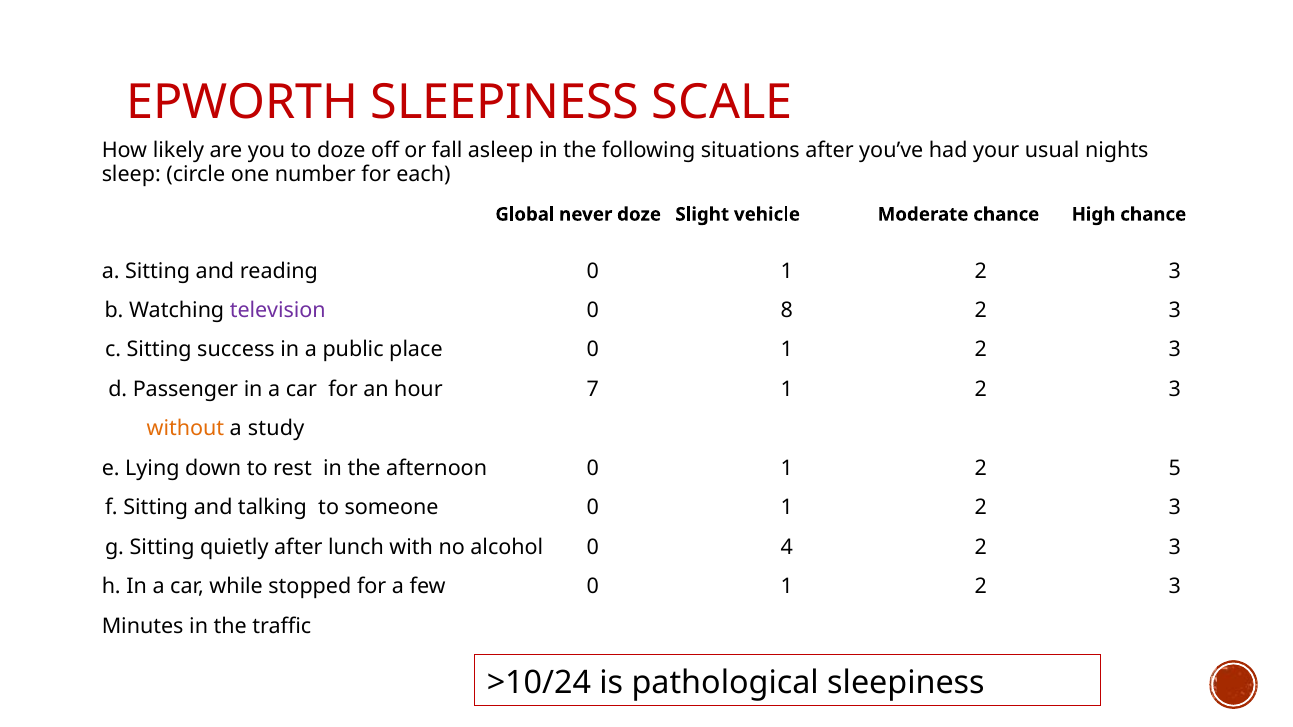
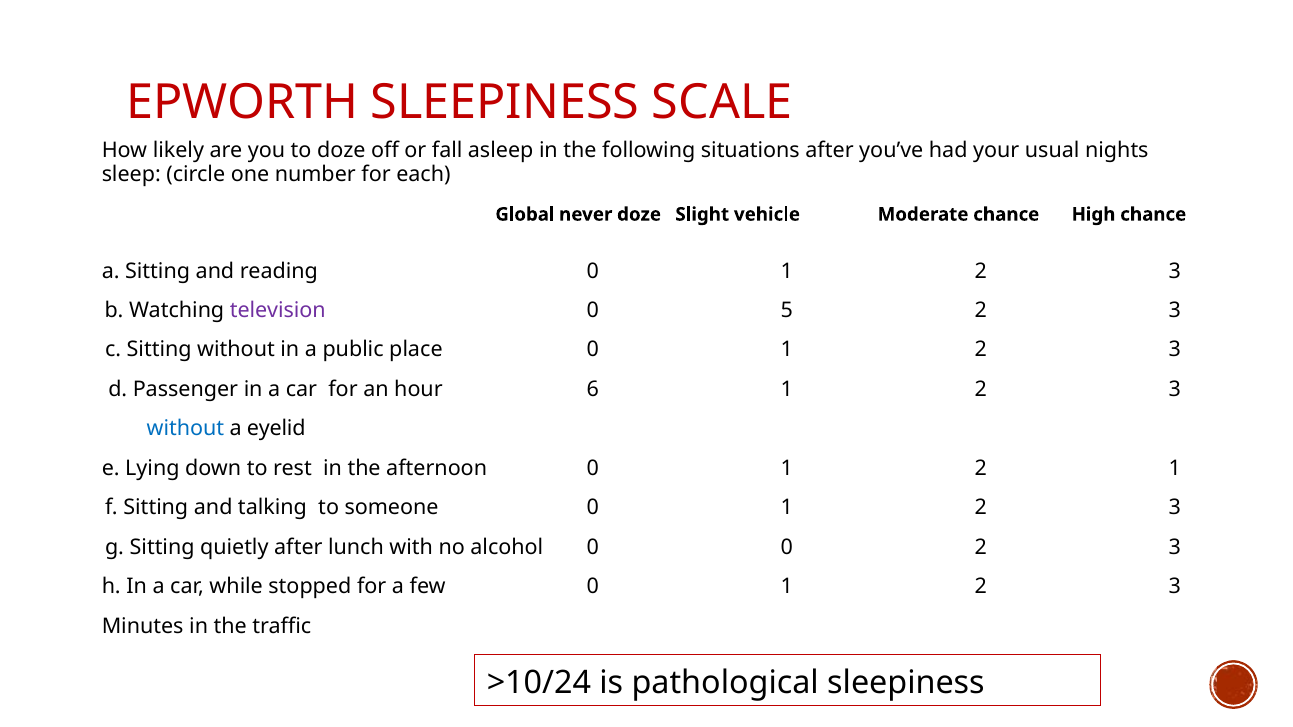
8: 8 -> 5 (787, 311)
Sitting success: success -> without (236, 350)
7: 7 -> 6 (593, 389)
without colour: orange -> blue (185, 429)
study: study -> eyelid (276, 429)
2 5: 5 -> 1 (1175, 468)
0 4: 4 -> 0 (787, 547)
